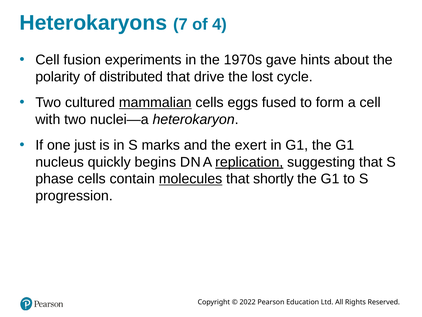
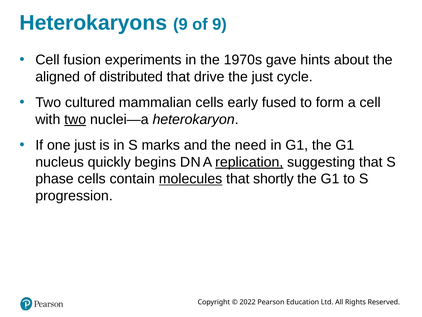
Heterokaryons 7: 7 -> 9 (180, 24)
of 4: 4 -> 9 (219, 24)
polarity: polarity -> aligned (58, 77)
the lost: lost -> just (262, 77)
mammalian underline: present -> none (155, 102)
eggs: eggs -> early (243, 102)
two underline: none -> present (75, 119)
exert: exert -> need (251, 145)
